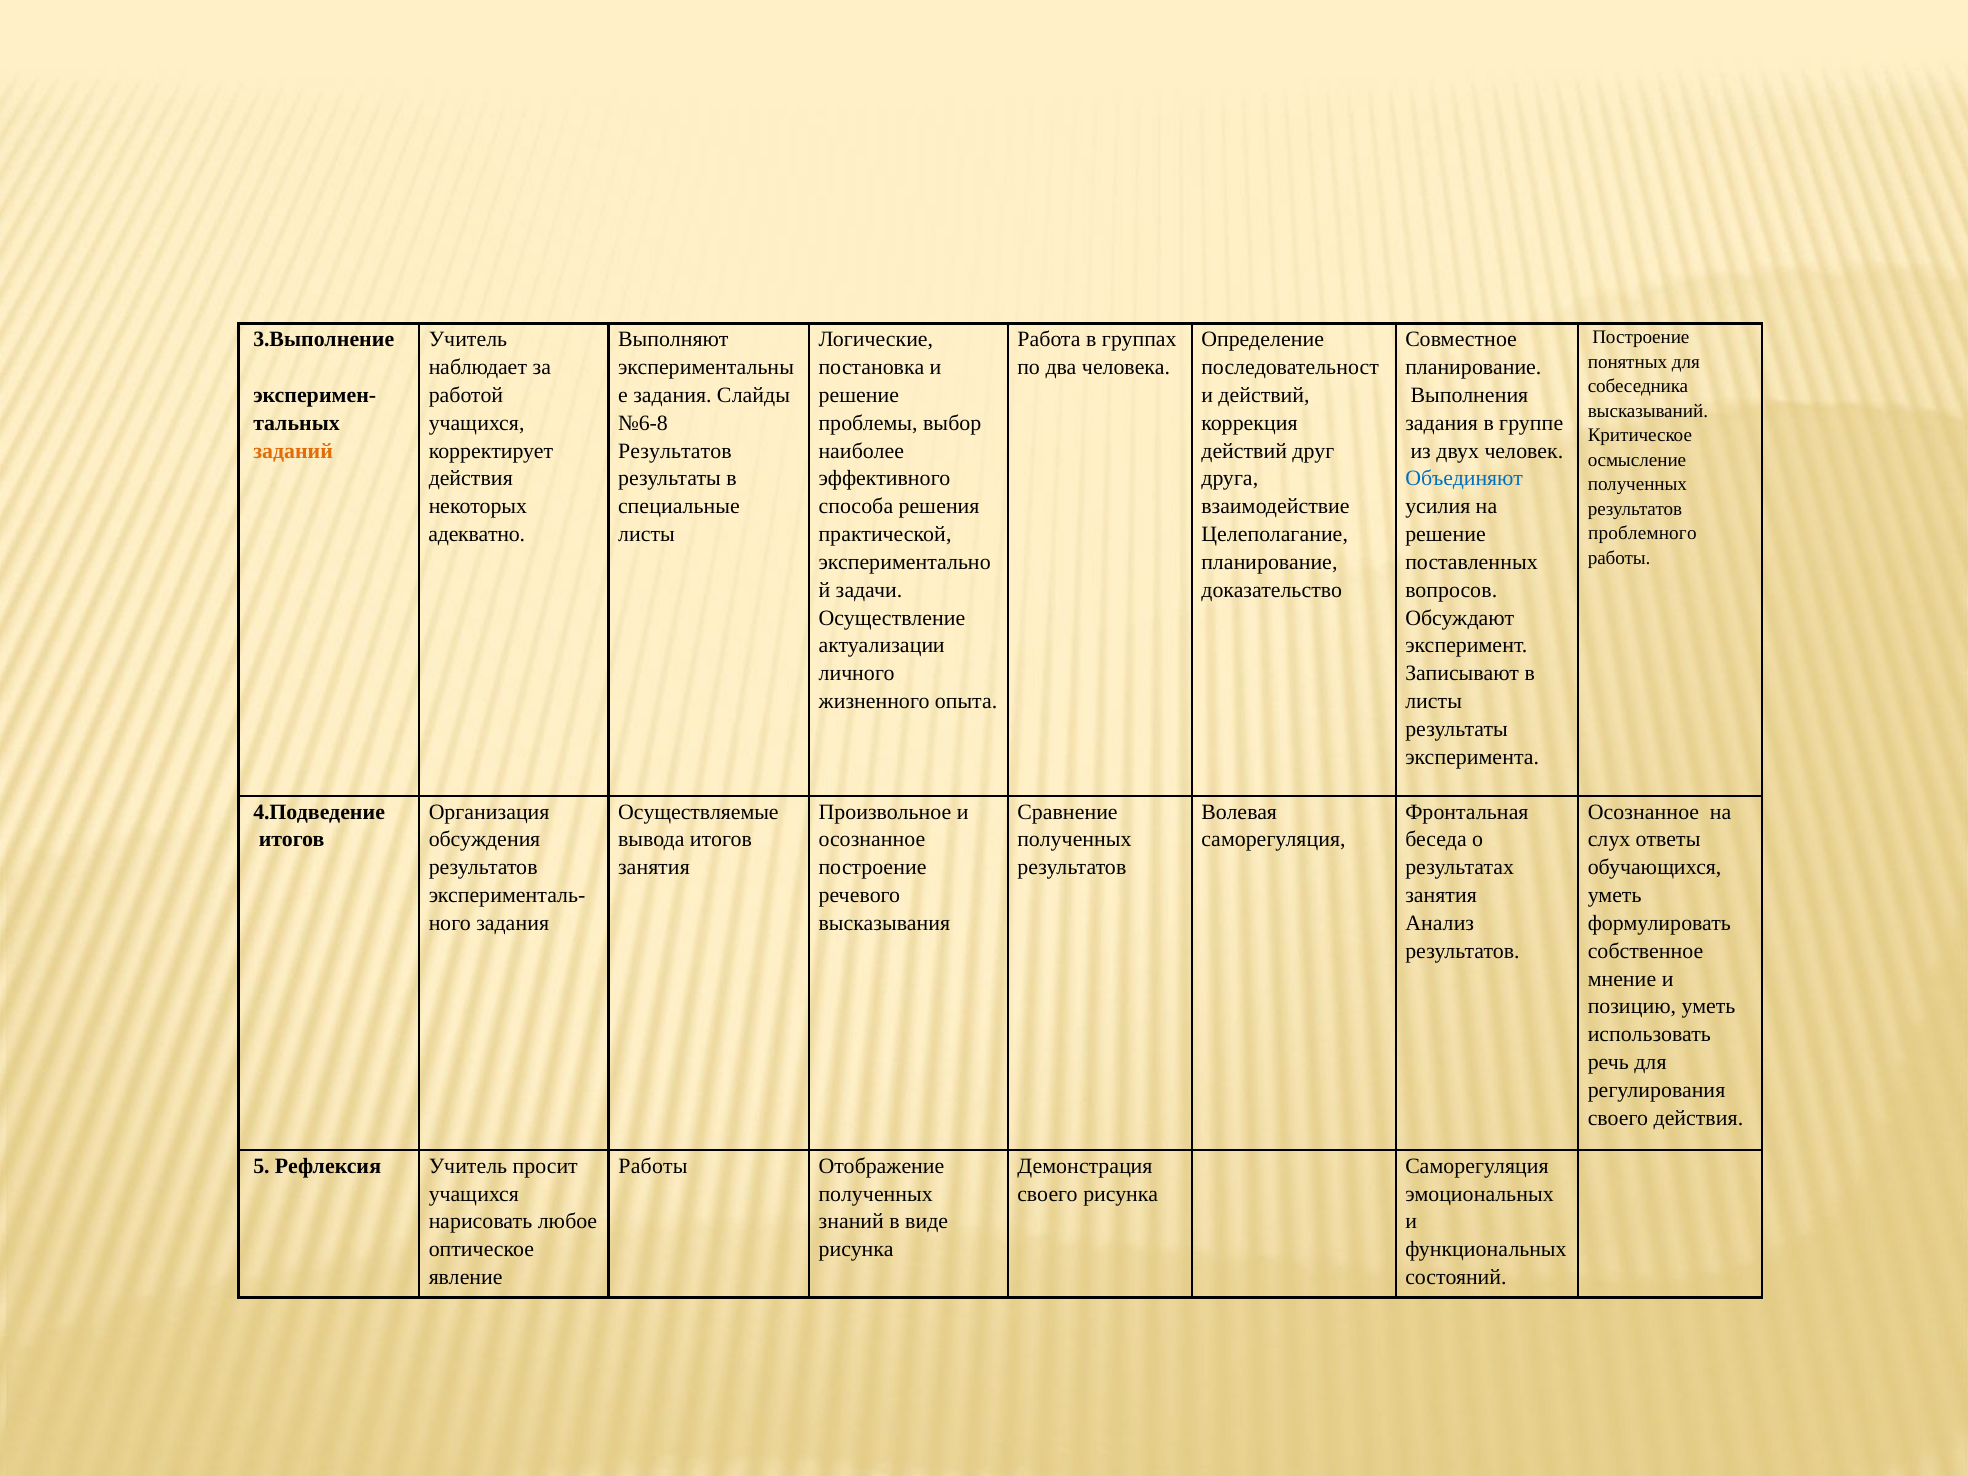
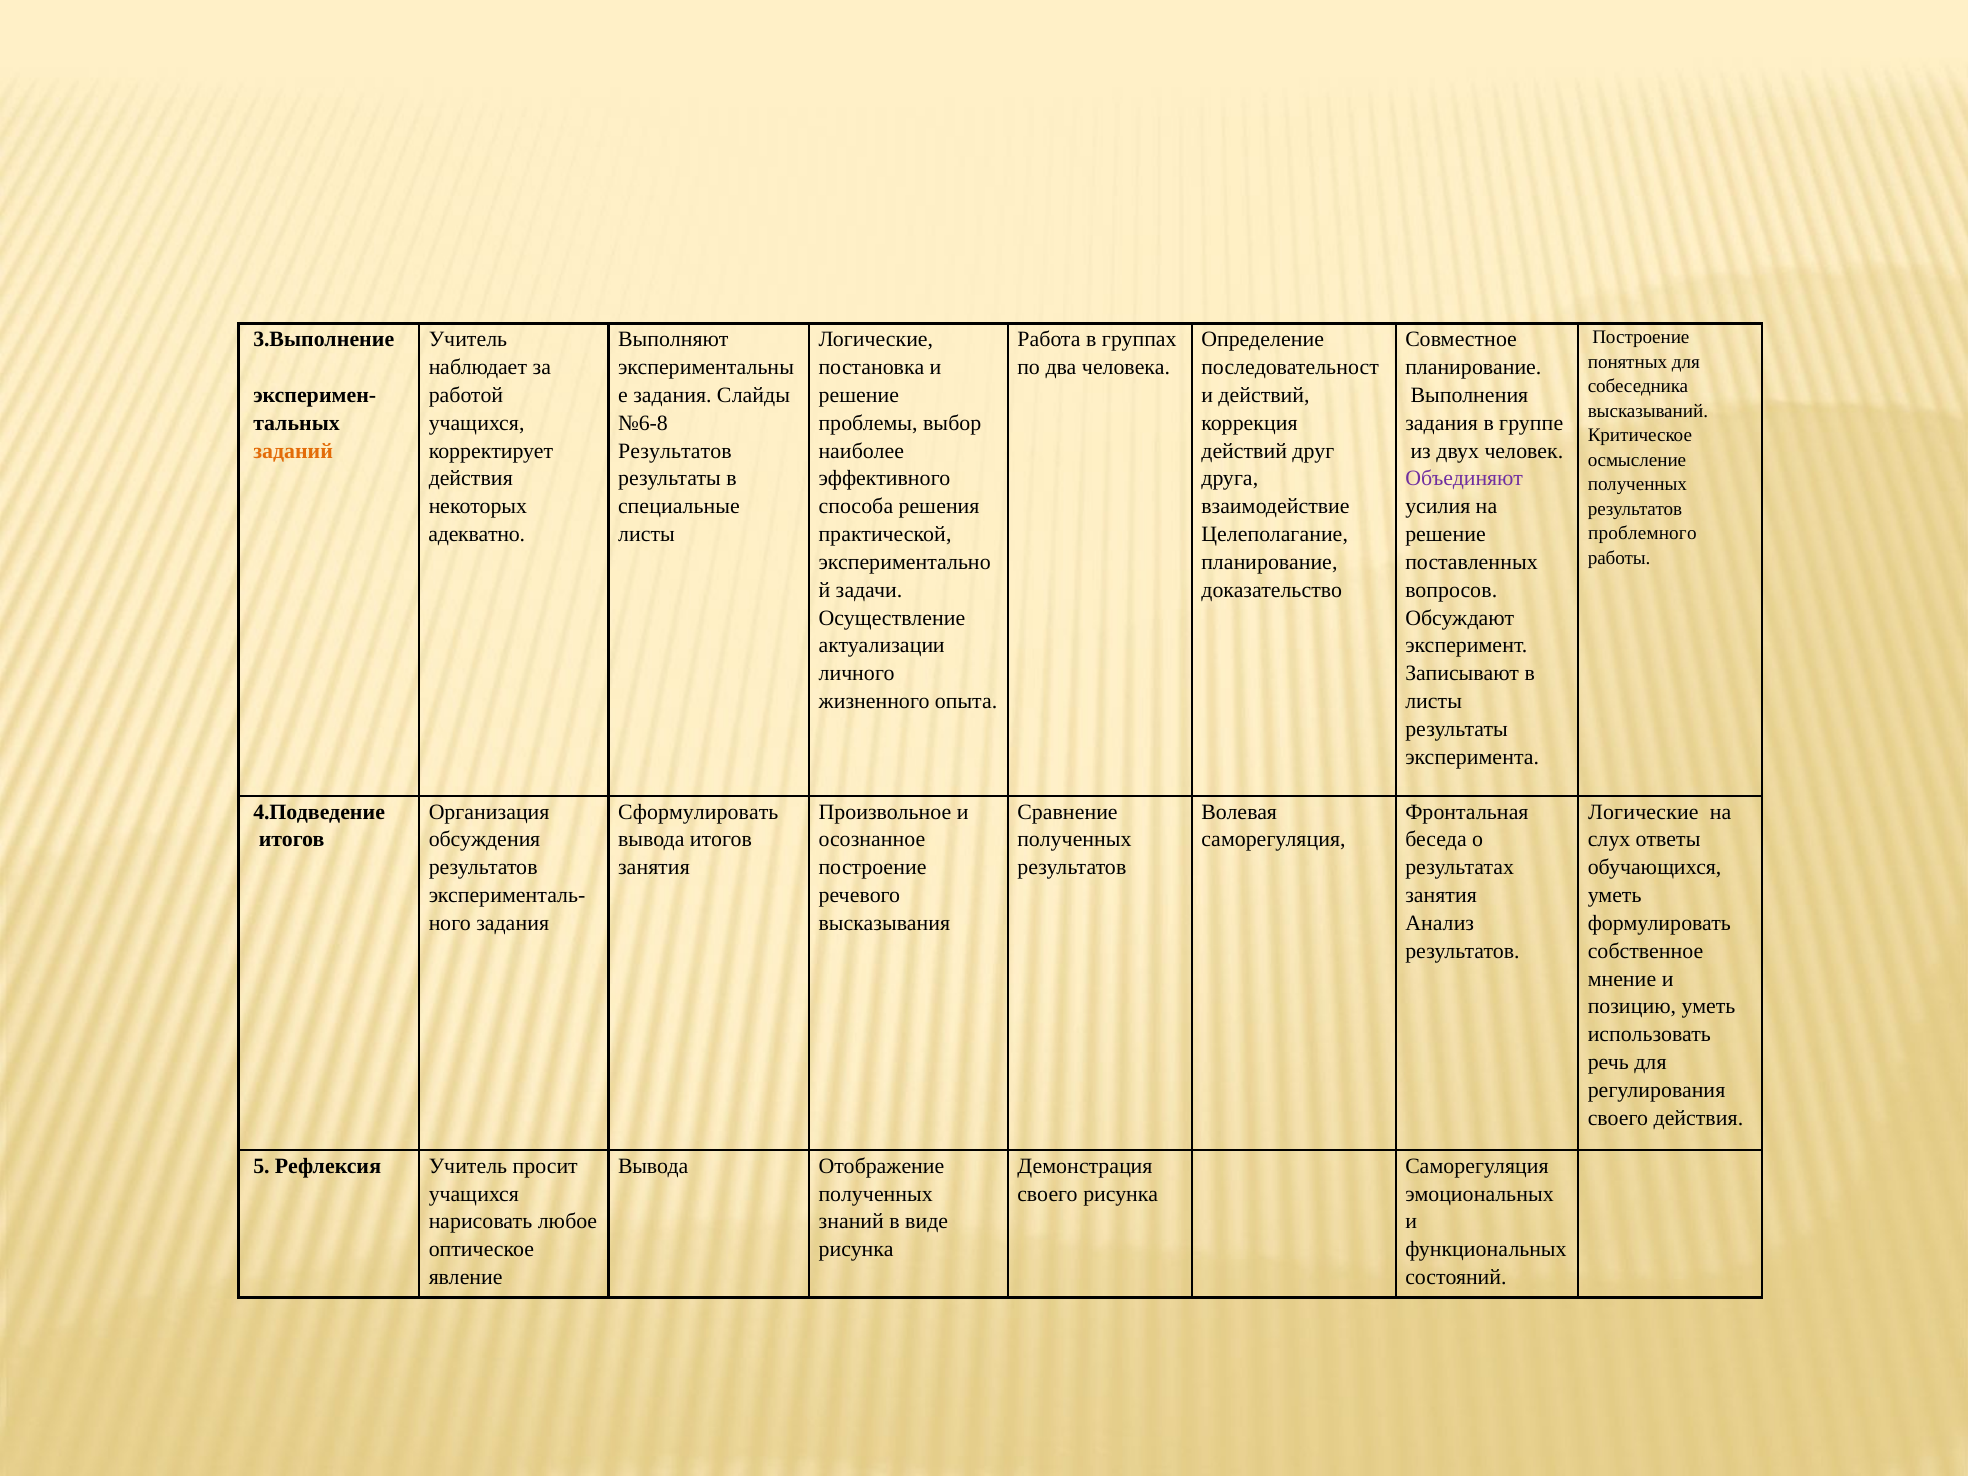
Объединяют colour: blue -> purple (1464, 479)
Осуществляемые: Осуществляемые -> Сформулировать (698, 812)
Осознанное: Осознанное -> Логические (1643, 812)
Работы: Работы -> Вывода (653, 1166)
